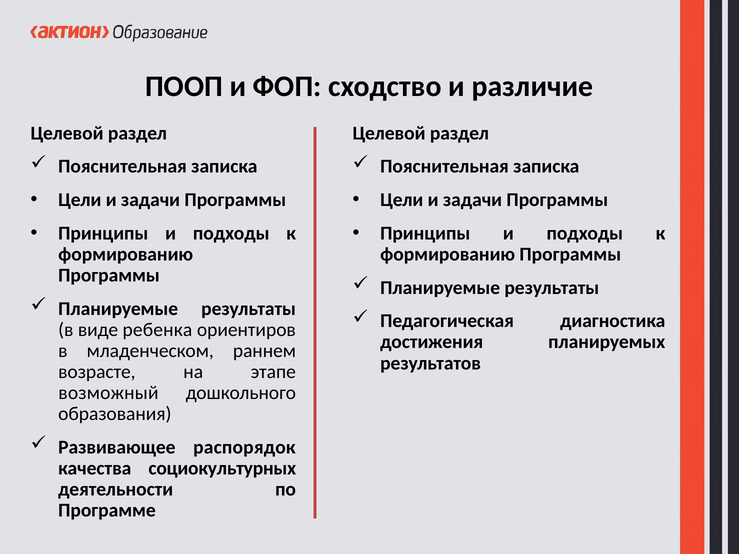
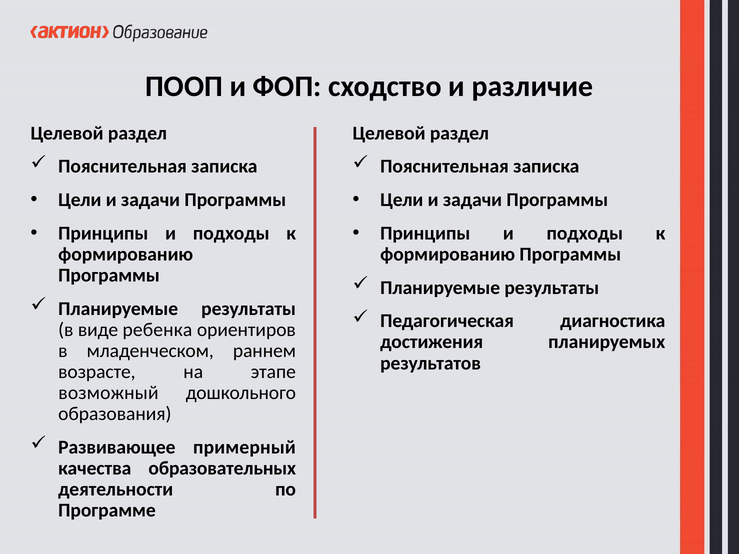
распорядок: распорядок -> примерный (244, 447)
социокультурных: социокультурных -> образовательных (222, 469)
